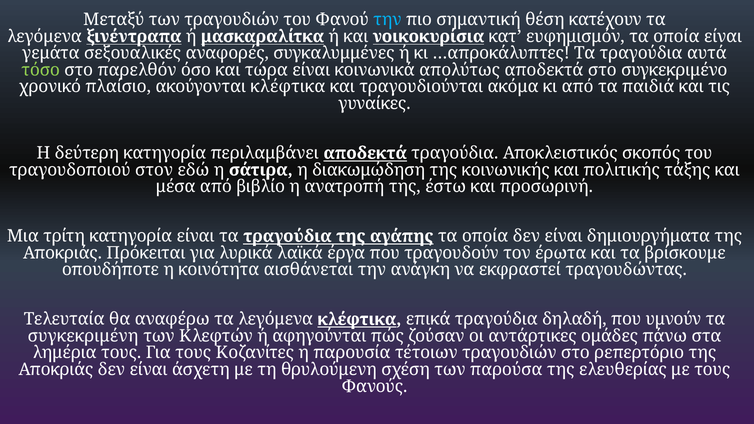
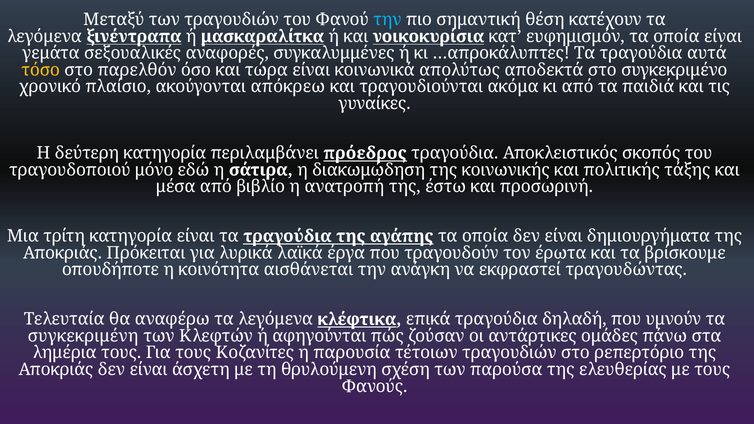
τόσο colour: light green -> yellow (41, 70)
ακούγονται κλέφτικα: κλέφτικα -> απόκρεω (288, 87)
περιλαμβάνει αποδεκτά: αποδεκτά -> πρόεδρος (365, 153)
στον: στον -> μόνο (154, 170)
